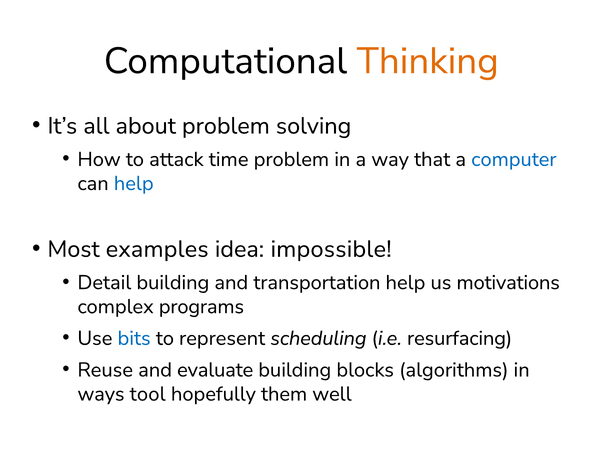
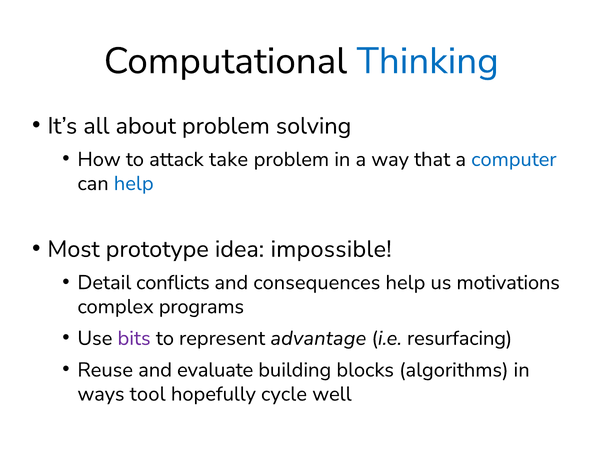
Thinking colour: orange -> blue (428, 61)
time: time -> take (229, 159)
examples: examples -> prototype (157, 249)
Detail building: building -> conflicts (173, 283)
transportation: transportation -> consequences (317, 283)
bits colour: blue -> purple (134, 338)
scheduling: scheduling -> advantage (318, 338)
them: them -> cycle (284, 394)
